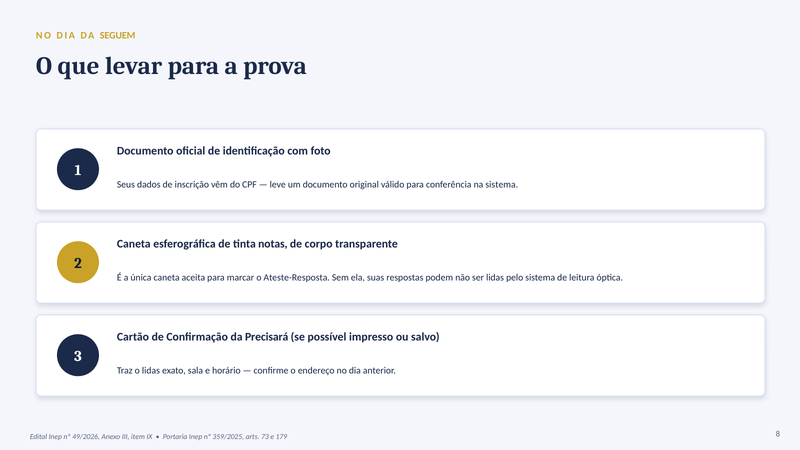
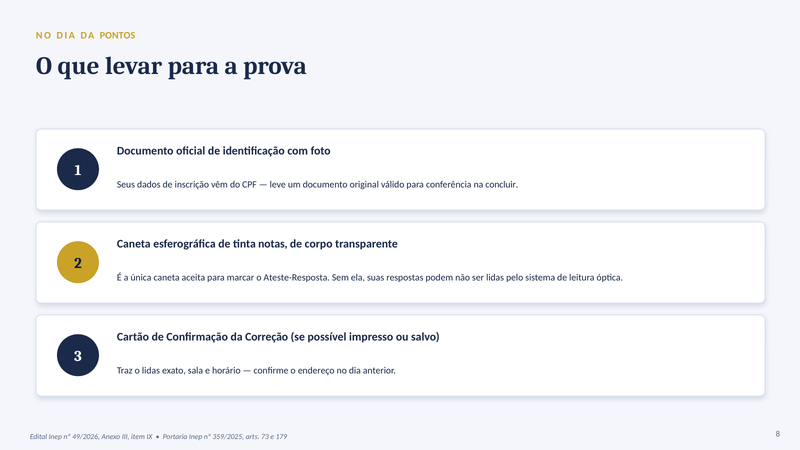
SEGUEM: SEGUEM -> PONTOS (118, 35)
na sistema: sistema -> concluir (502, 185)
Precisará: Precisará -> Correção (267, 337)
